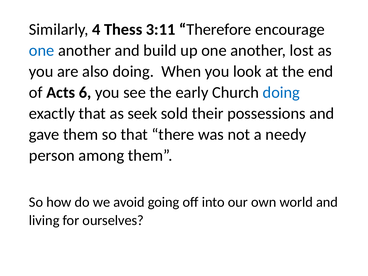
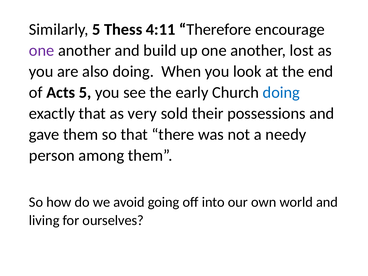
Similarly 4: 4 -> 5 (96, 29)
3:11: 3:11 -> 4:11 (161, 29)
one colour: blue -> purple (42, 50)
Acts 6: 6 -> 5 (85, 92)
seek: seek -> very (142, 113)
